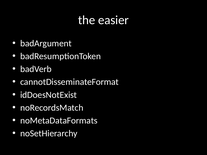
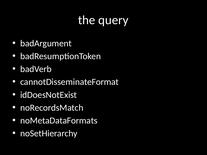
easier: easier -> query (113, 20)
